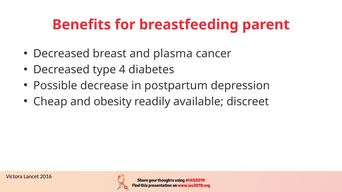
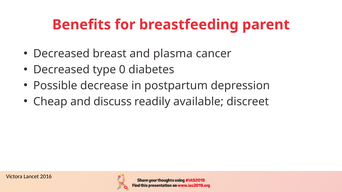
4: 4 -> 0 (122, 70)
obesity: obesity -> discuss (113, 102)
